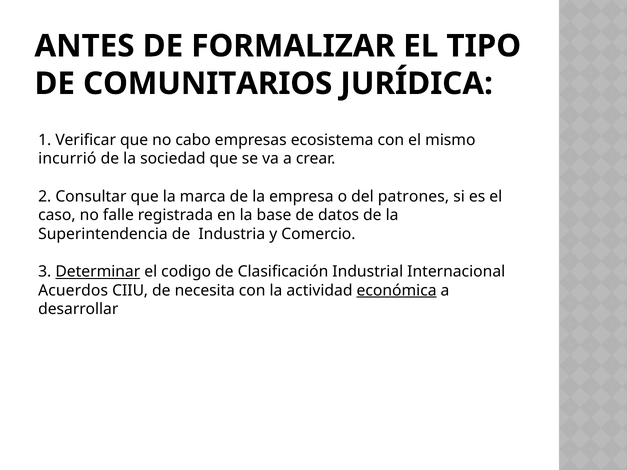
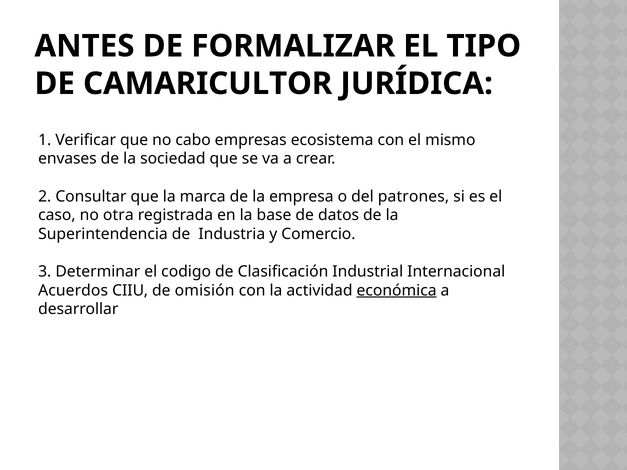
COMUNITARIOS: COMUNITARIOS -> CAMARICULTOR (208, 84)
incurrió: incurrió -> envases (67, 159)
falle: falle -> otra (118, 215)
Determinar underline: present -> none (98, 272)
necesita: necesita -> omisión (205, 291)
